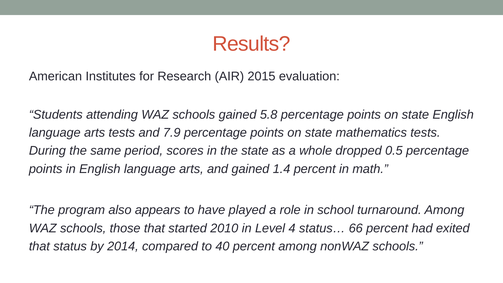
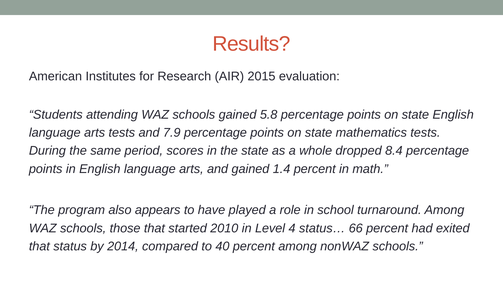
0.5: 0.5 -> 8.4 (394, 151)
